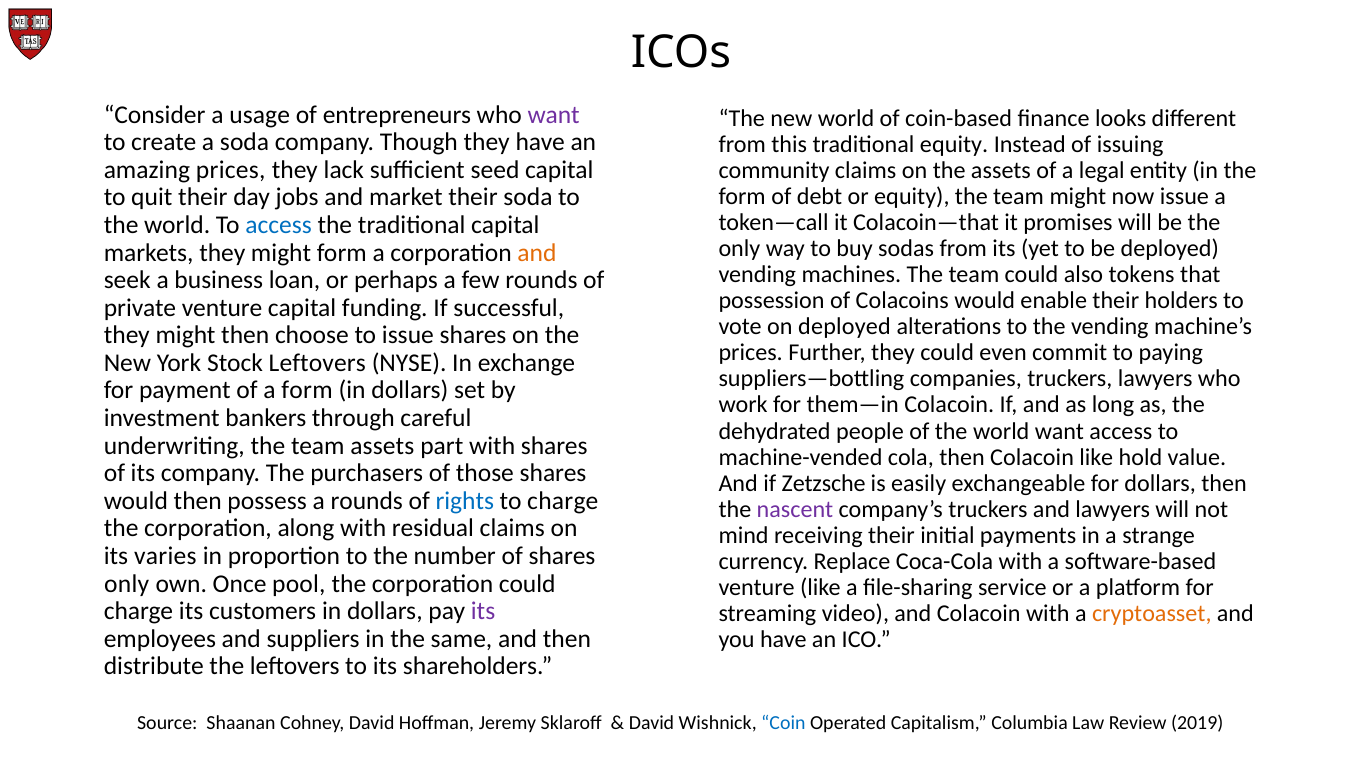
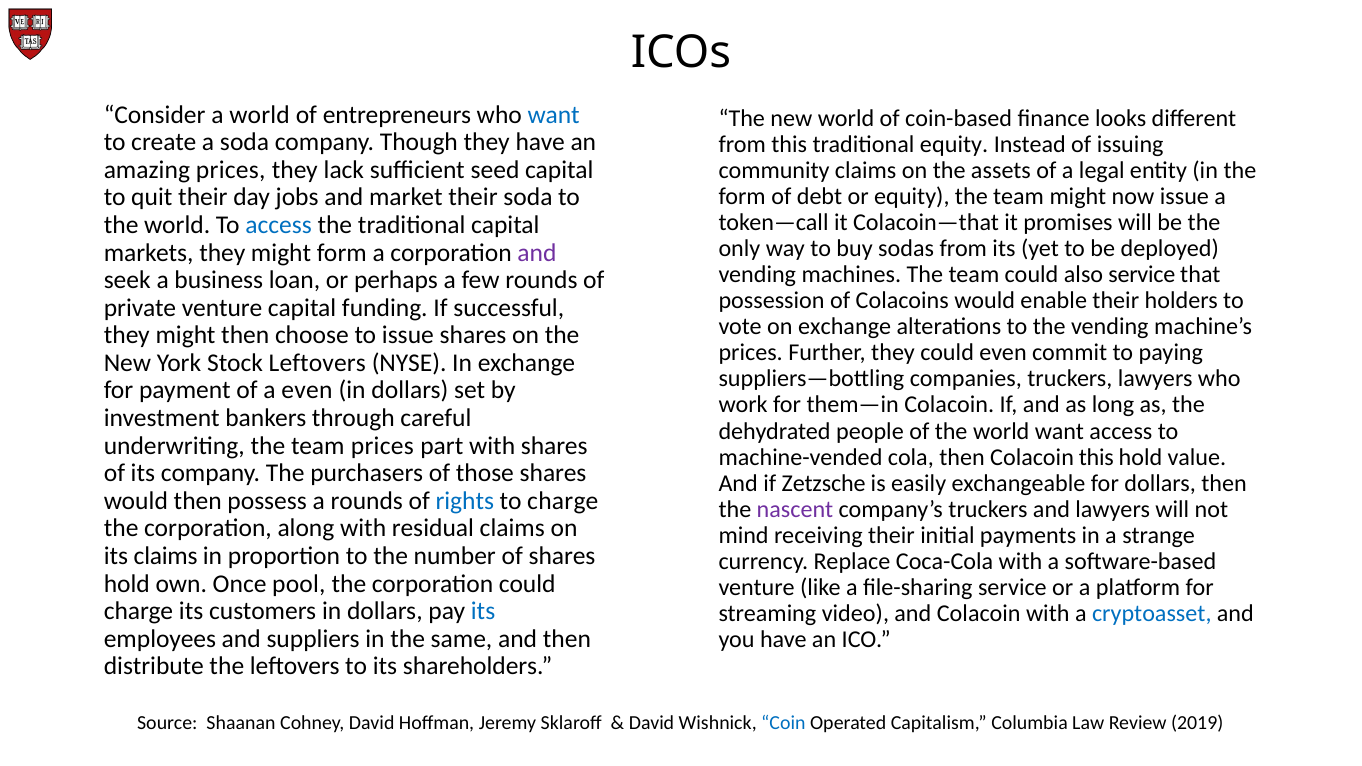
a usage: usage -> world (260, 115)
want colour: purple -> blue (554, 115)
and colour: orange -> purple (537, 253)
also tokens: tokens -> service (1142, 275)
on deployed: deployed -> exchange (845, 327)
a form: form -> even (307, 391)
team assets: assets -> prices (382, 446)
Colacoin like: like -> this (1096, 457)
its varies: varies -> claims (166, 556)
only: only -> hold (127, 584)
its colour: purple -> blue (483, 611)
cryptoasset colour: orange -> blue (1152, 614)
